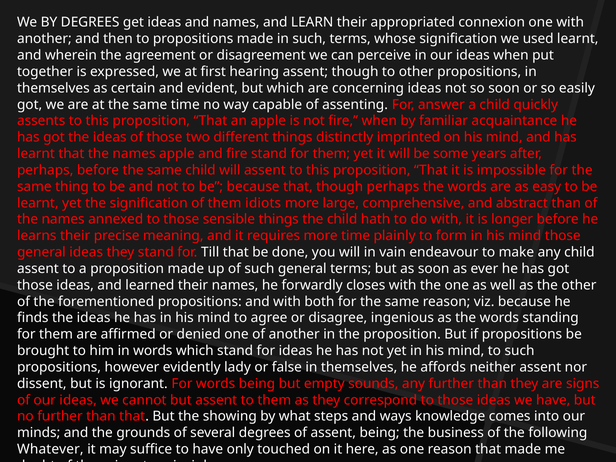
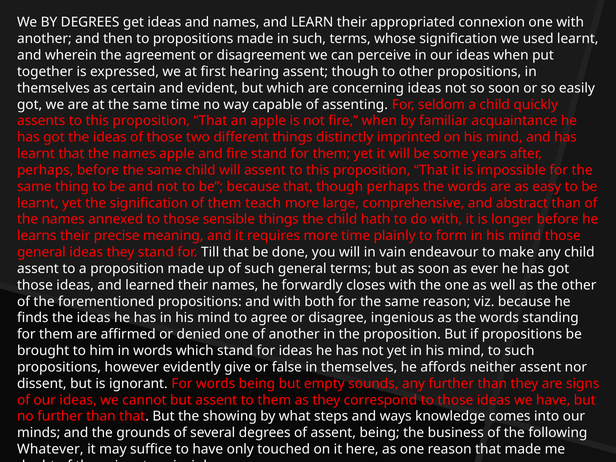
answer: answer -> seldom (441, 105)
idiots: idiots -> teach (263, 203)
lady: lady -> give (238, 367)
